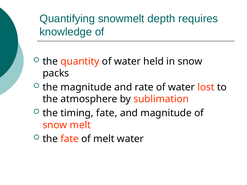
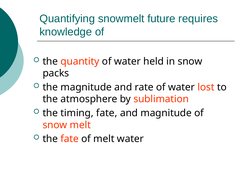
depth: depth -> future (161, 19)
